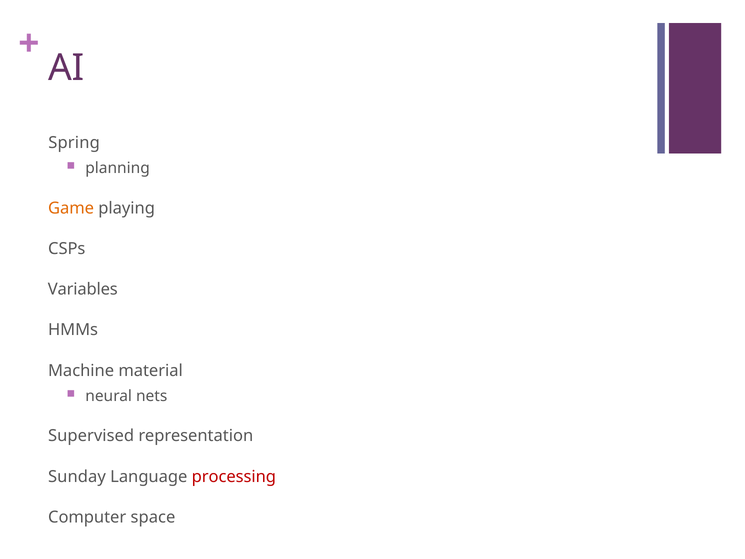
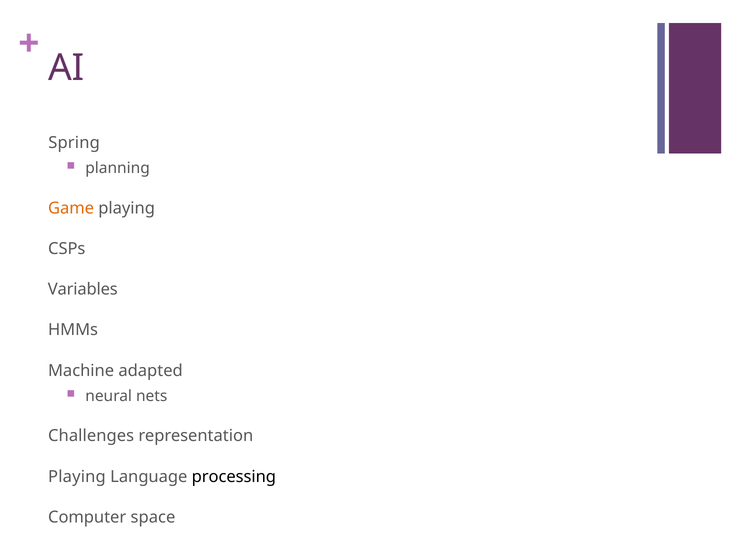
material: material -> adapted (151, 370)
Supervised: Supervised -> Challenges (91, 436)
Sunday: Sunday -> Playing (77, 476)
processing colour: red -> black (234, 476)
